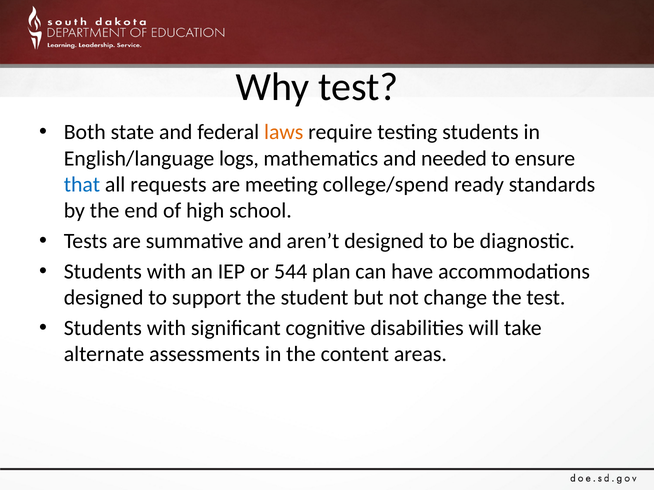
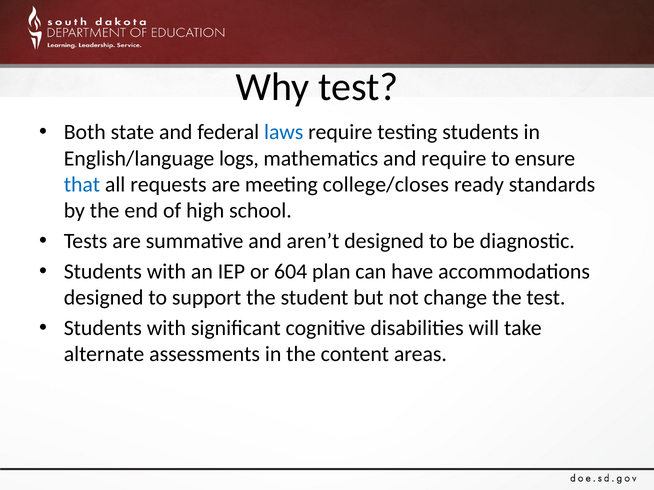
laws colour: orange -> blue (284, 132)
and needed: needed -> require (454, 158)
college/spend: college/spend -> college/closes (386, 185)
544: 544 -> 604 (291, 272)
